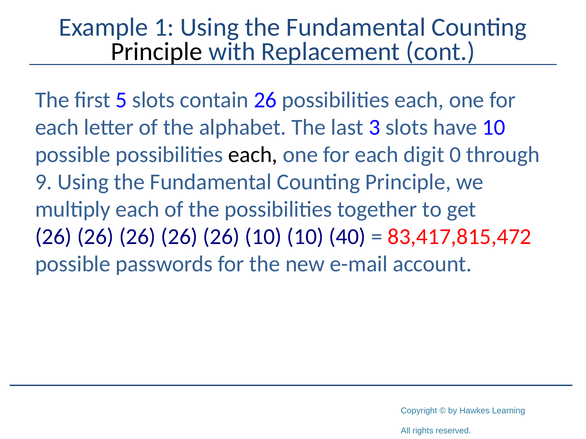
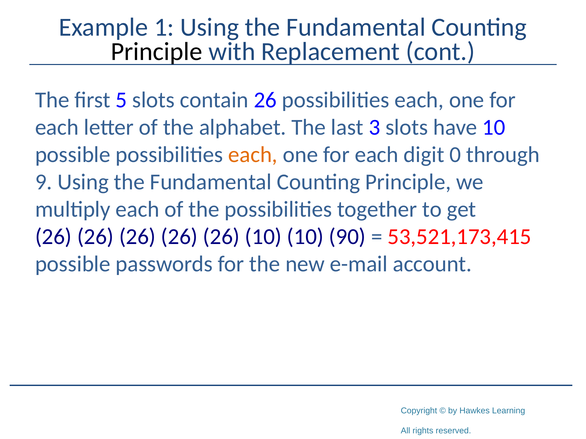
each colour: black -> orange (253, 155)
40: 40 -> 90 (347, 237)
83,417,815,472: 83,417,815,472 -> 53,521,173,415 (459, 237)
